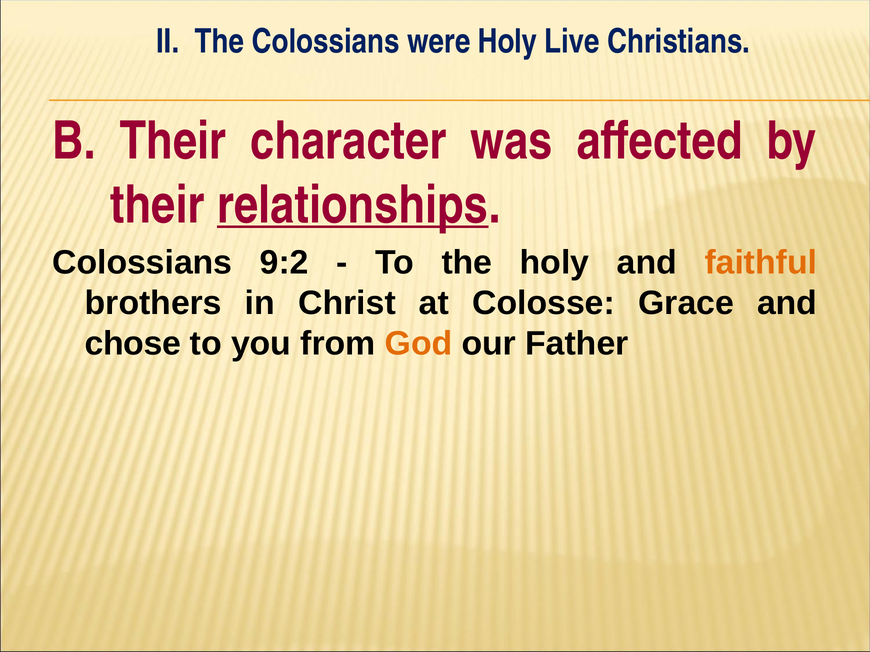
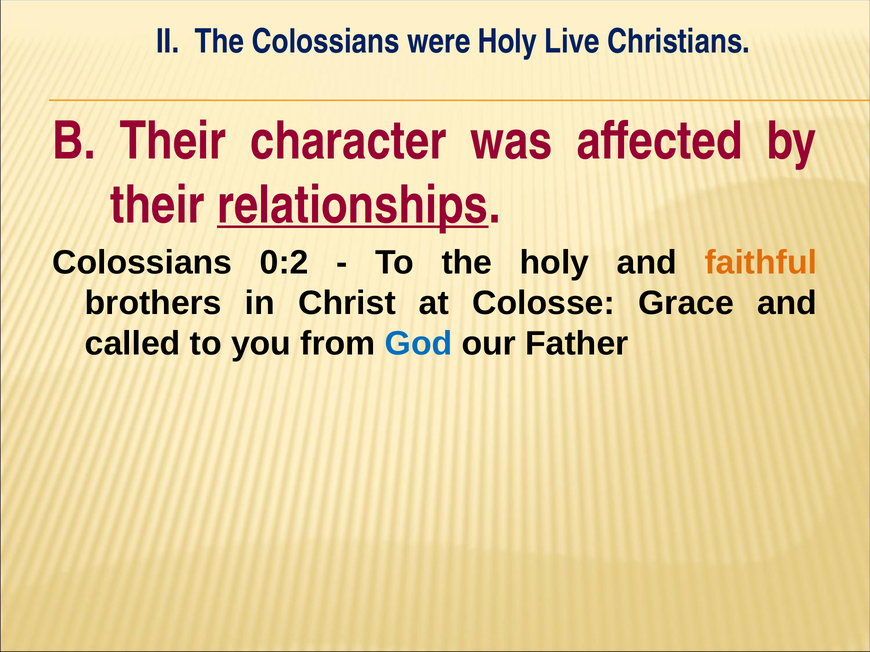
9:2: 9:2 -> 0:2 (284, 263)
chose: chose -> called (133, 344)
God colour: orange -> blue (419, 344)
